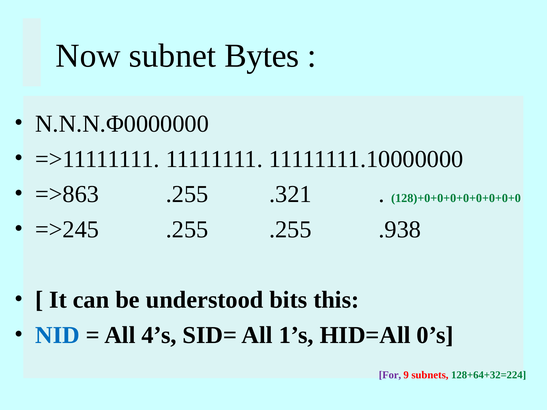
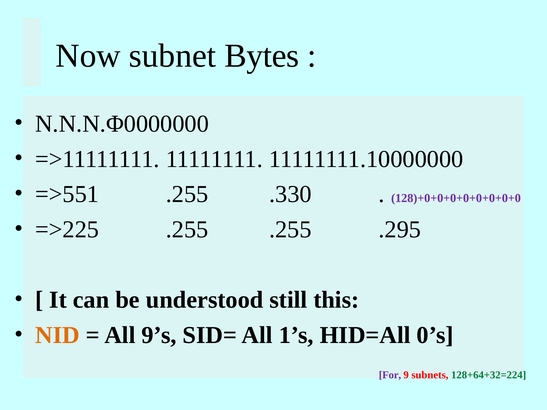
=>863: =>863 -> =>551 (67, 194)
.321: .321 -> .330 (290, 194)
128)+0+0+0+0+0+0+0+0 colour: green -> purple (456, 198)
=>245: =>245 -> =>225 (67, 230)
.938: .938 -> .295 (400, 230)
bits: bits -> still (288, 300)
NID colour: blue -> orange (57, 335)
4’s: 4’s -> 9’s (159, 335)
